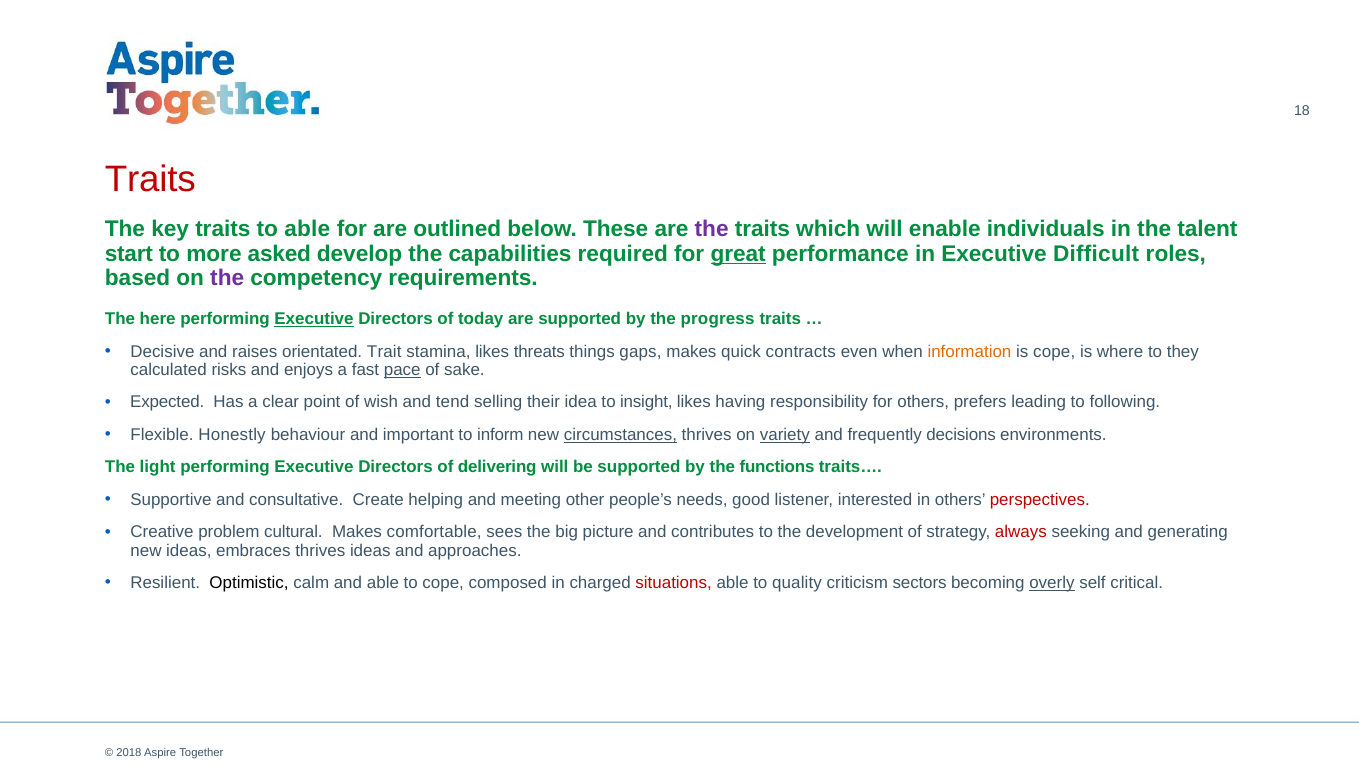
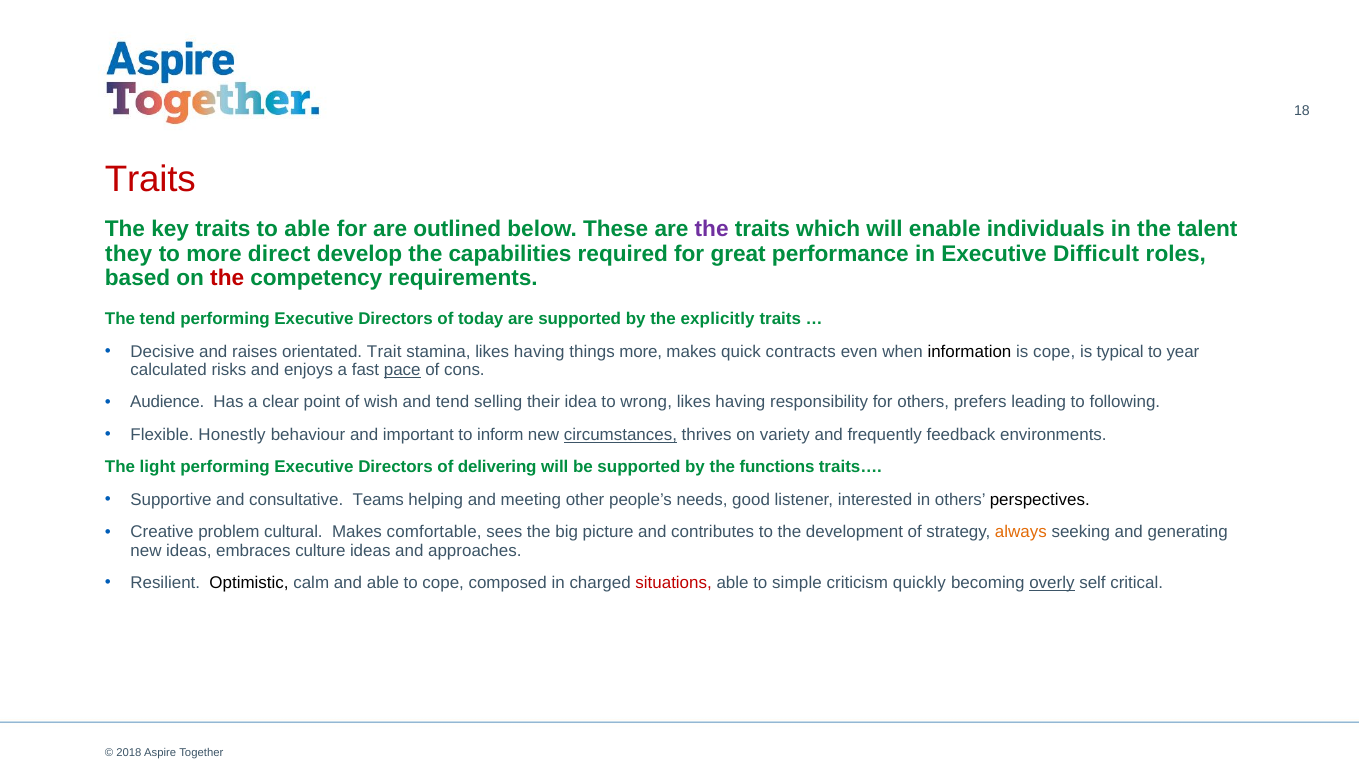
start: start -> they (129, 254)
asked: asked -> direct (279, 254)
great underline: present -> none (738, 254)
the colour: purple -> red (227, 278)
The here: here -> tend (158, 319)
Executive underline: present -> none (314, 319)
progress: progress -> explicitly (718, 319)
stamina likes threats: threats -> having (539, 352)
things gaps: gaps -> more (641, 352)
information colour: orange -> black (969, 352)
where: where -> typical (1120, 352)
they: they -> year (1183, 352)
sake: sake -> cons (464, 370)
Expected: Expected -> Audience (167, 402)
insight: insight -> wrong (646, 402)
variety underline: present -> none (785, 435)
decisions: decisions -> feedback (961, 435)
Create: Create -> Teams (378, 500)
perspectives colour: red -> black (1040, 500)
always colour: red -> orange (1021, 532)
embraces thrives: thrives -> culture (320, 551)
quality: quality -> simple (797, 583)
sectors: sectors -> quickly (919, 583)
